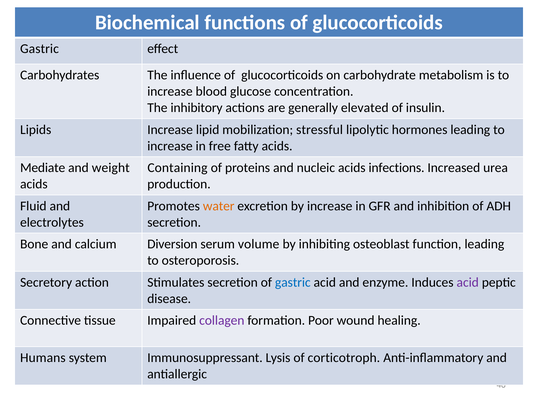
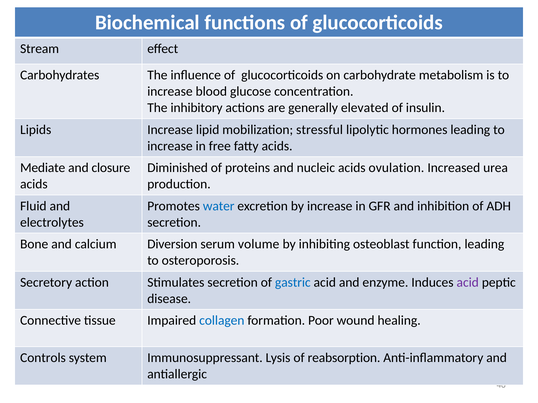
Gastric: Gastric -> Stream (40, 49)
weight: weight -> closure (111, 168)
Containing: Containing -> Diminished (178, 168)
infections: infections -> ovulation (396, 168)
water colour: orange -> blue (219, 206)
collagen colour: purple -> blue (222, 321)
Humans: Humans -> Controls (43, 358)
corticotroph: corticotroph -> reabsorption (344, 358)
